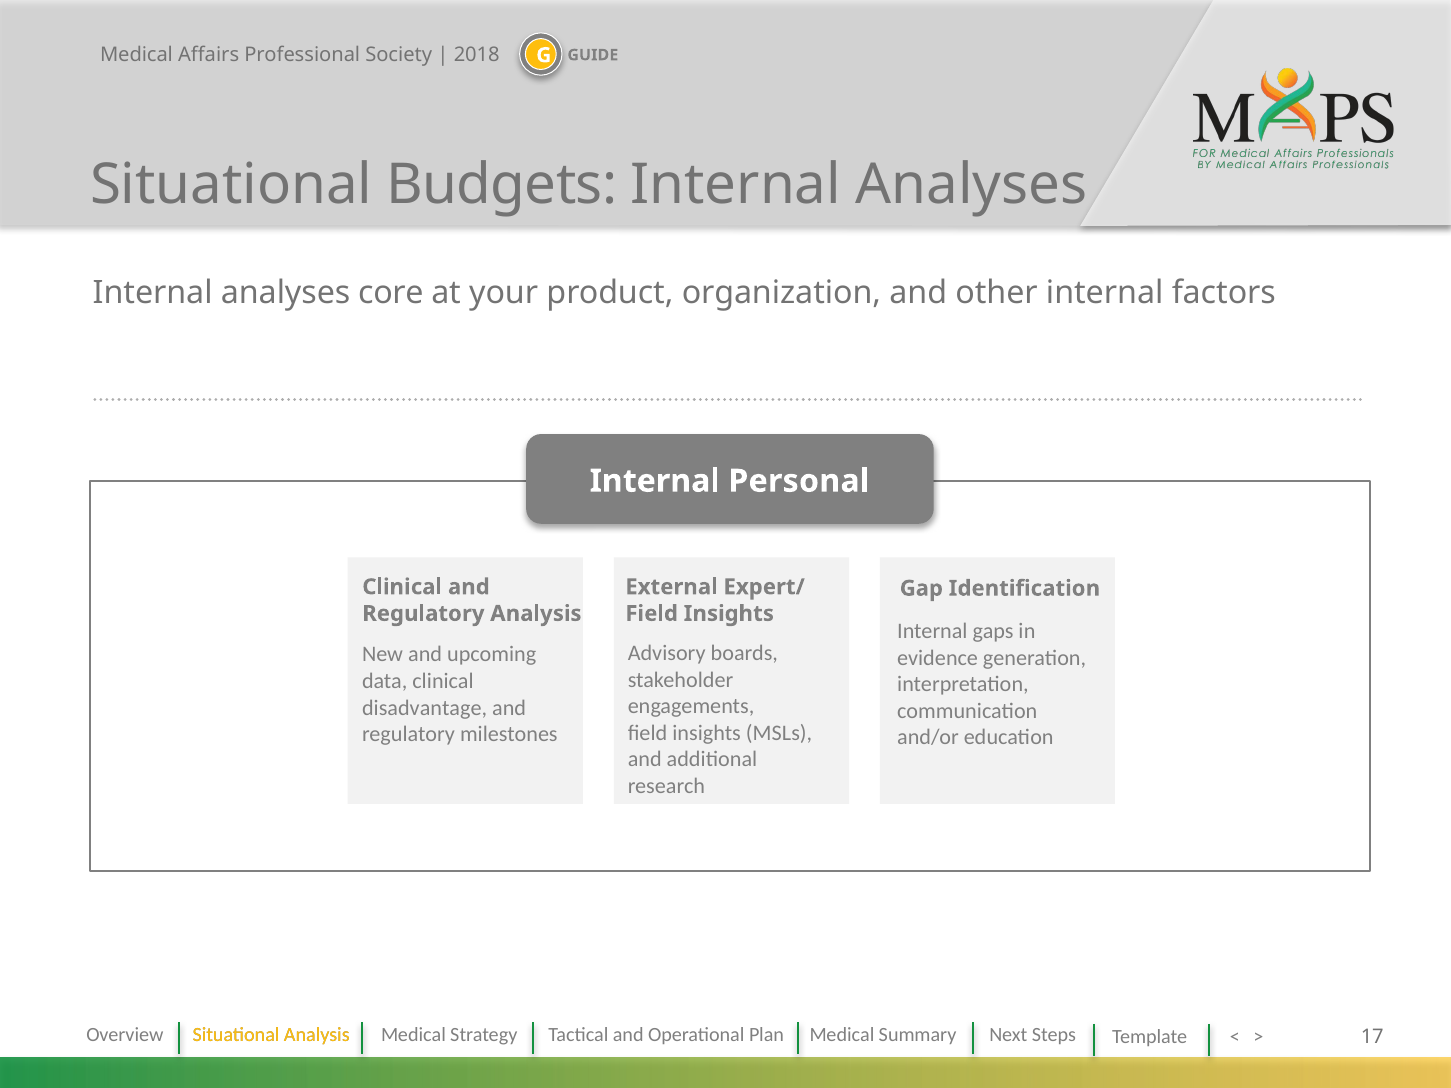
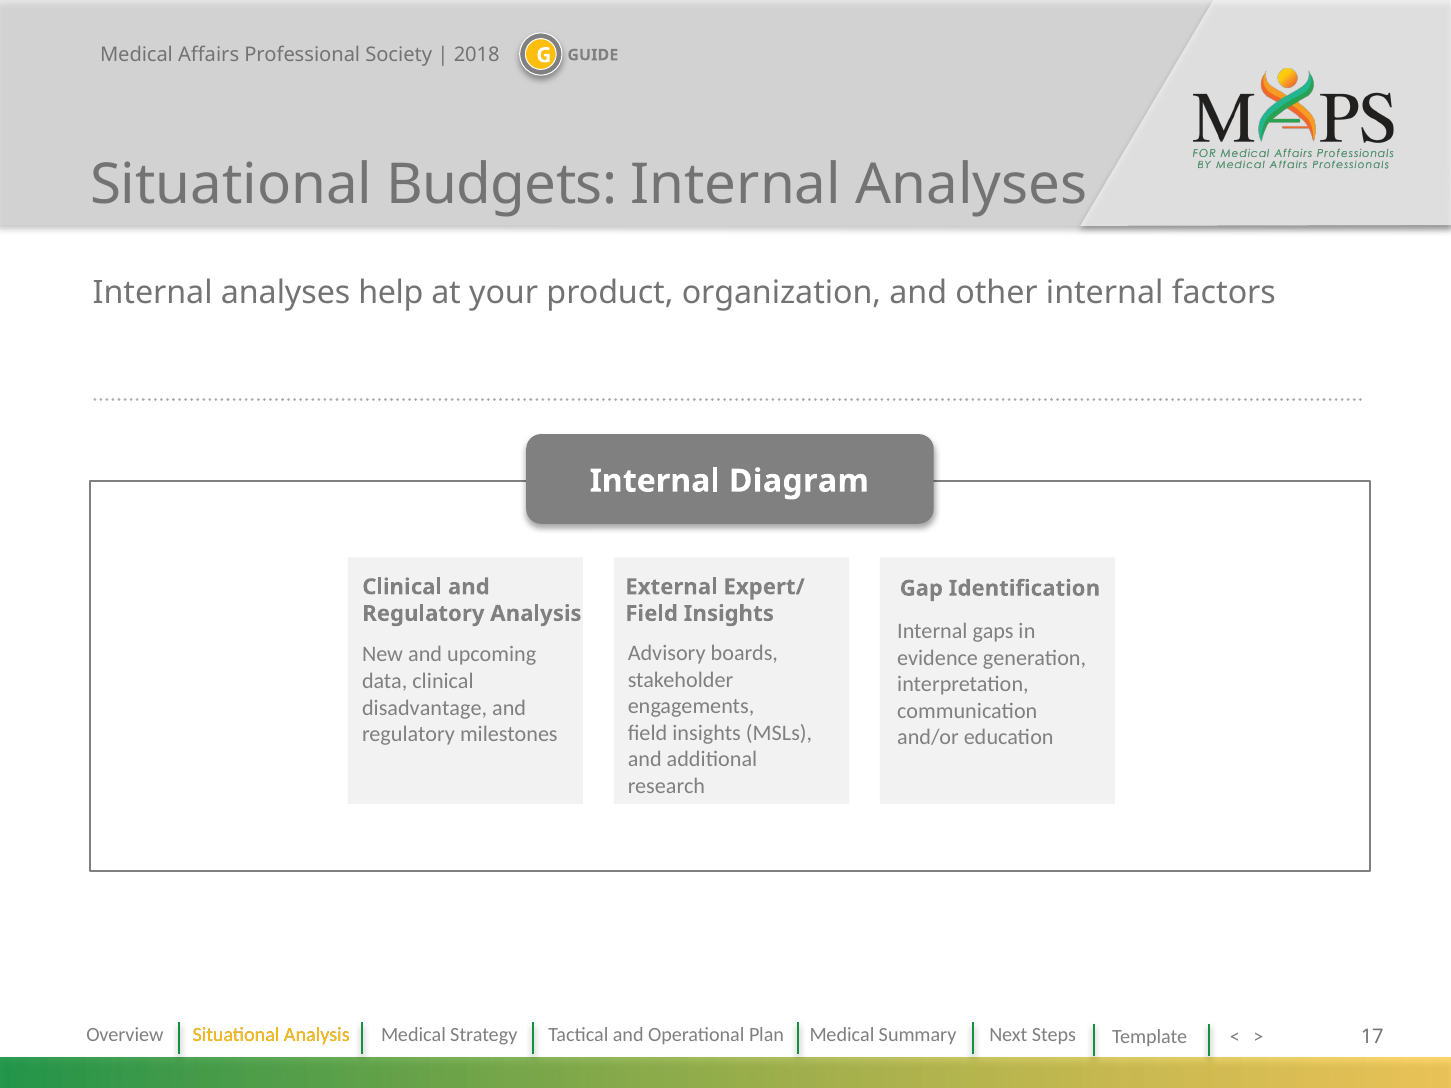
core: core -> help (391, 293)
Personal: Personal -> Diagram (799, 481)
